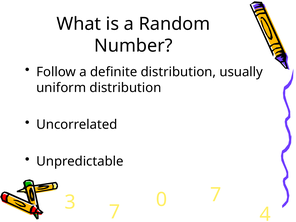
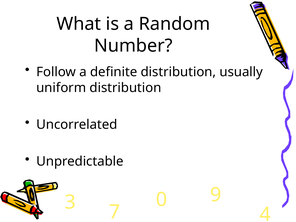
0 7: 7 -> 9 (216, 195)
